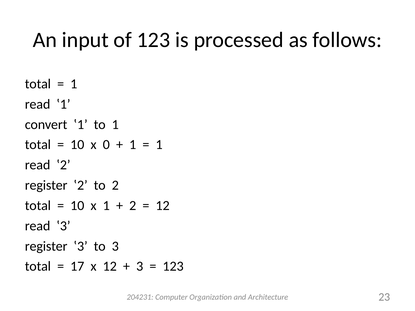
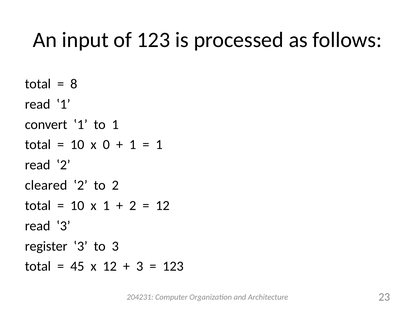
1: 1 -> 8 (74, 84)
register: register -> cleared (46, 185)
17: 17 -> 45 (77, 267)
